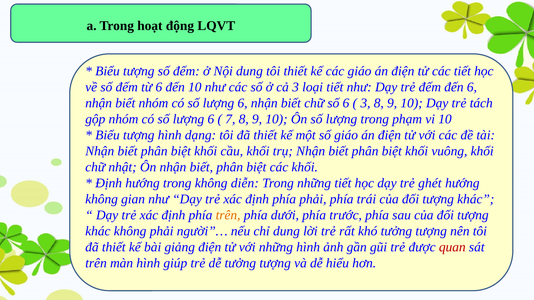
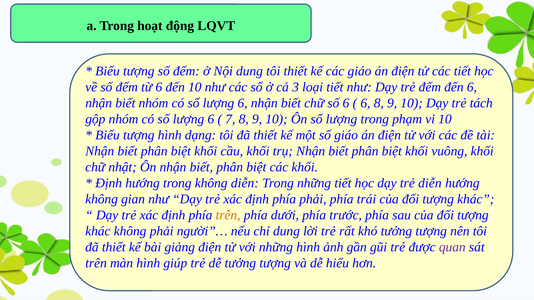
3: 3 -> 6 (365, 103)
trẻ ghét: ghét -> diễn (430, 183)
quan colour: red -> purple (452, 248)
